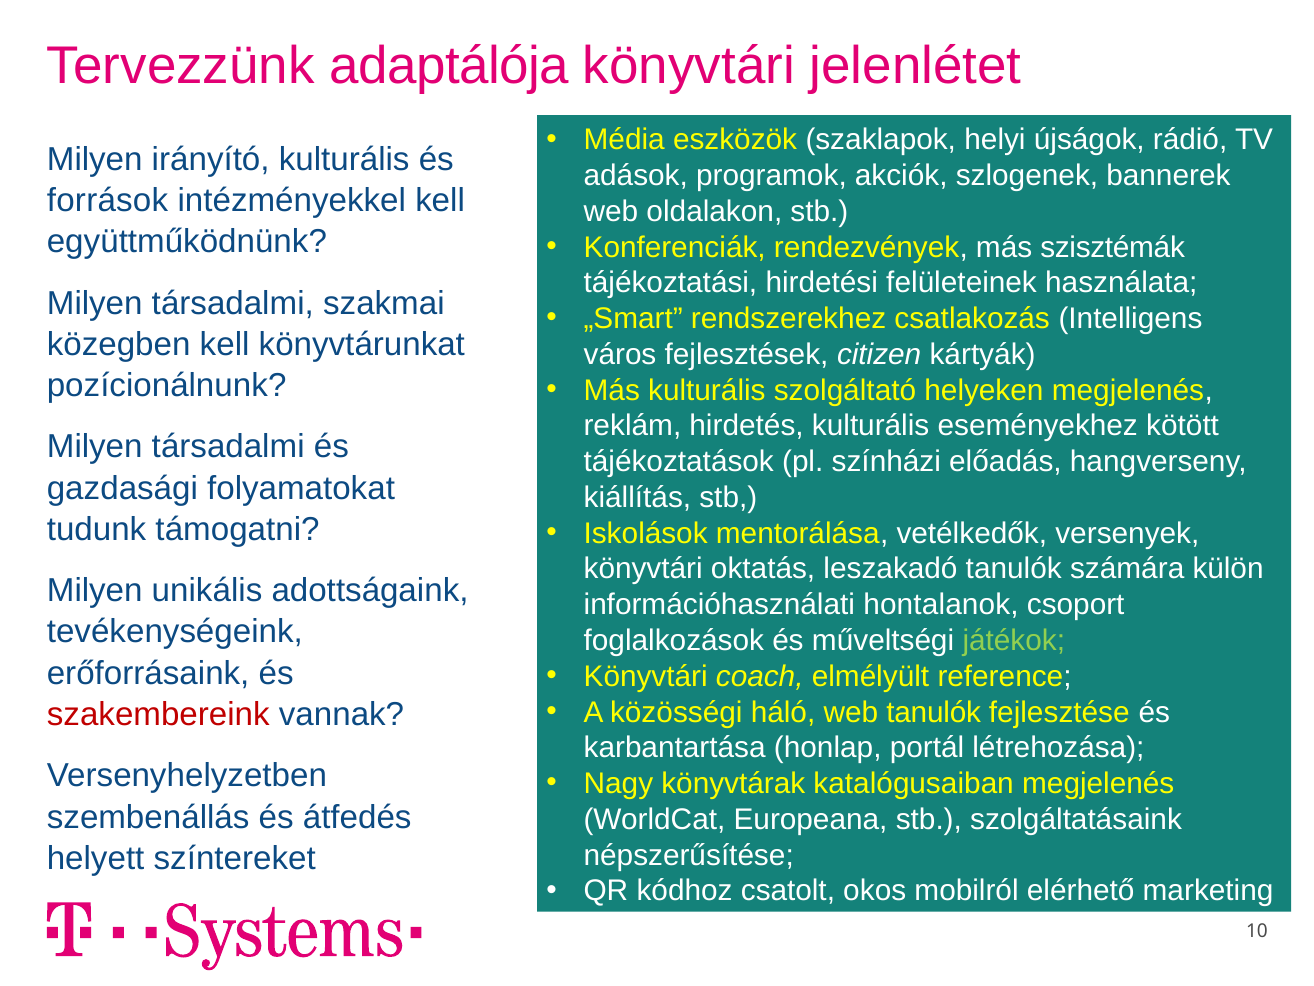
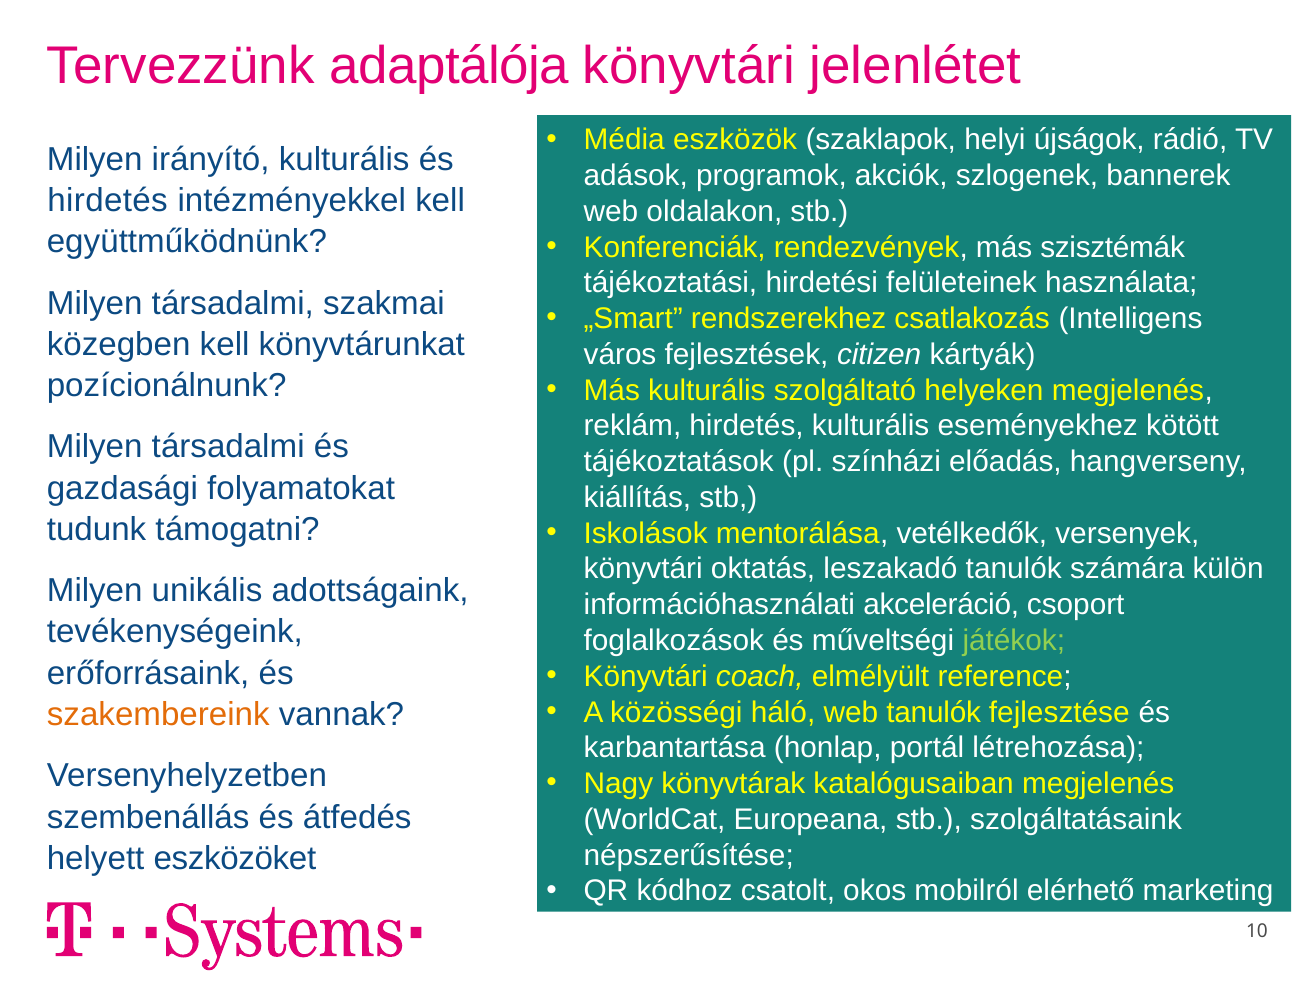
források: források -> hirdetés (108, 201)
hontalanok: hontalanok -> akceleráció (941, 605)
szakembereink colour: red -> orange (158, 714)
színtereket: színtereket -> eszközöket (235, 858)
